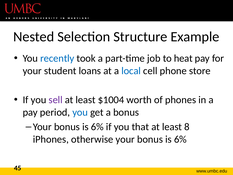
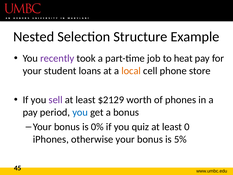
recently colour: blue -> purple (57, 58)
local colour: blue -> orange (131, 71)
$1004: $1004 -> $2129 (111, 100)
6%: 6% -> 0% (97, 127)
that: that -> quiz (140, 127)
8: 8 -> 0 (187, 127)
6%: 6% -> 5% (180, 139)
